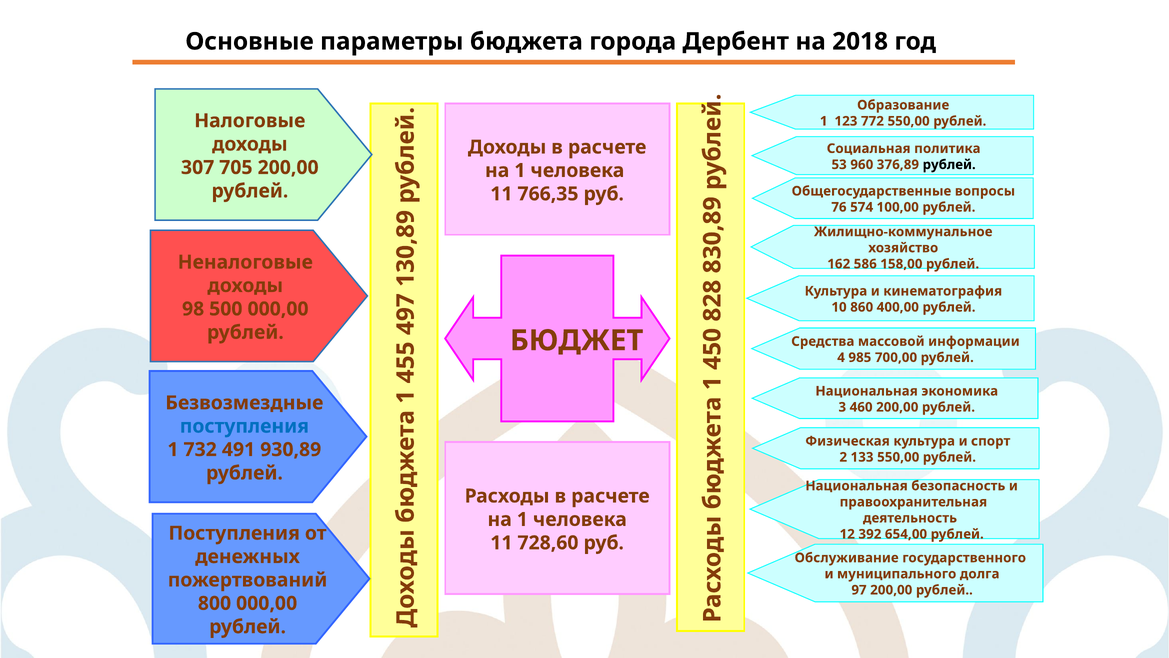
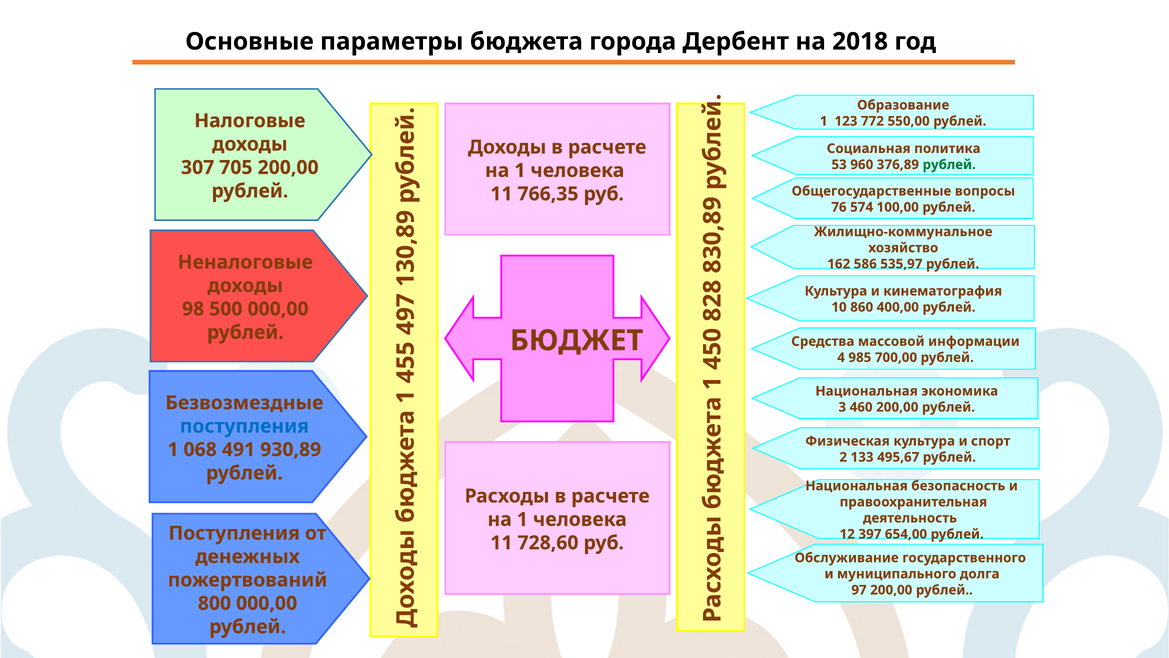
рублей colour: black -> green (949, 165)
158,00: 158,00 -> 535,97 (901, 264)
732: 732 -> 068 (200, 449)
133 550,00: 550,00 -> 495,67 (898, 457)
392: 392 -> 397 (870, 534)
